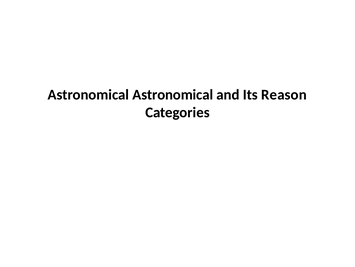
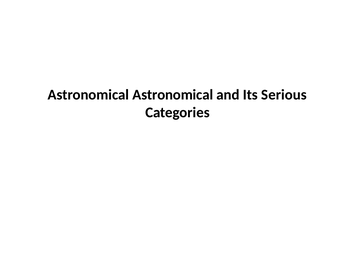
Reason: Reason -> Serious (284, 95)
